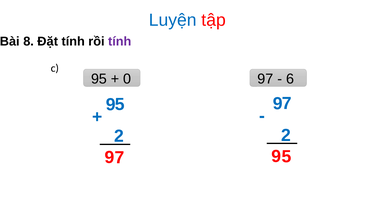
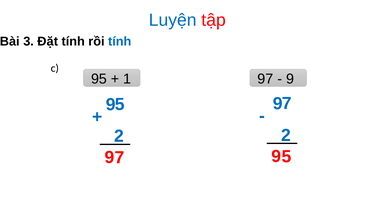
8: 8 -> 3 (29, 42)
tính colour: purple -> blue (120, 42)
0: 0 -> 1 (127, 79)
6: 6 -> 9 (290, 79)
